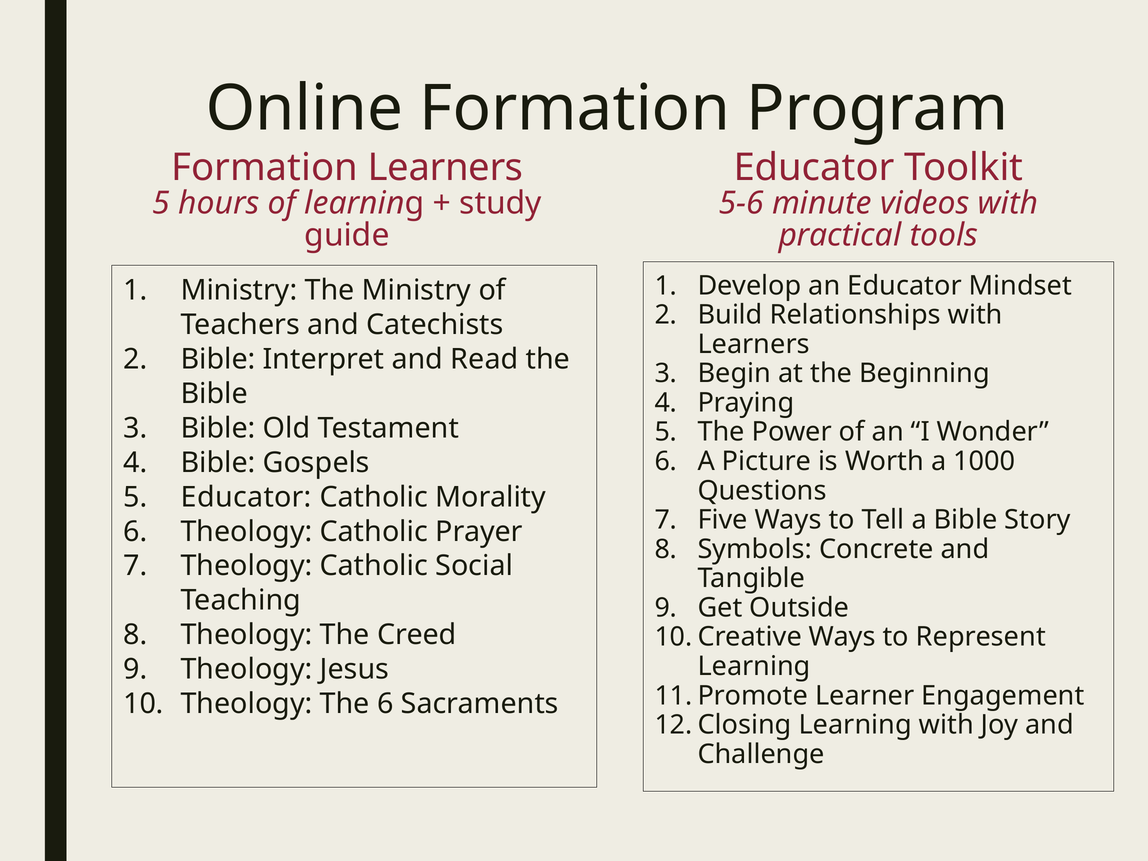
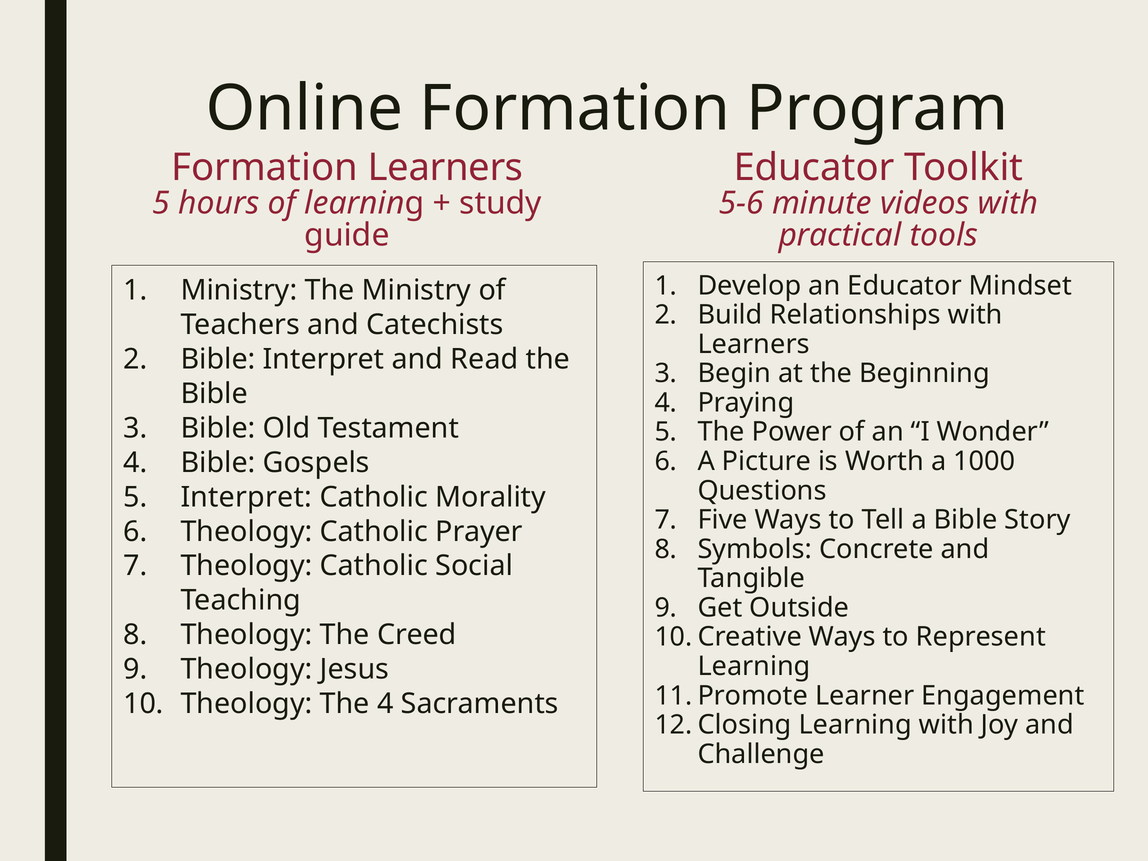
5 Educator: Educator -> Interpret (246, 497)
The 6: 6 -> 4 (385, 704)
